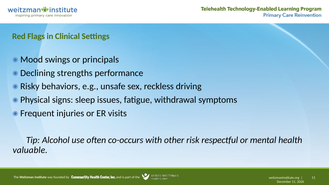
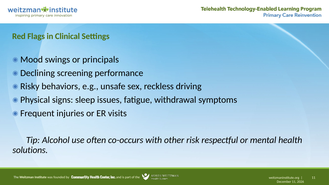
strengths: strengths -> screening (75, 73)
valuable: valuable -> solutions (30, 150)
